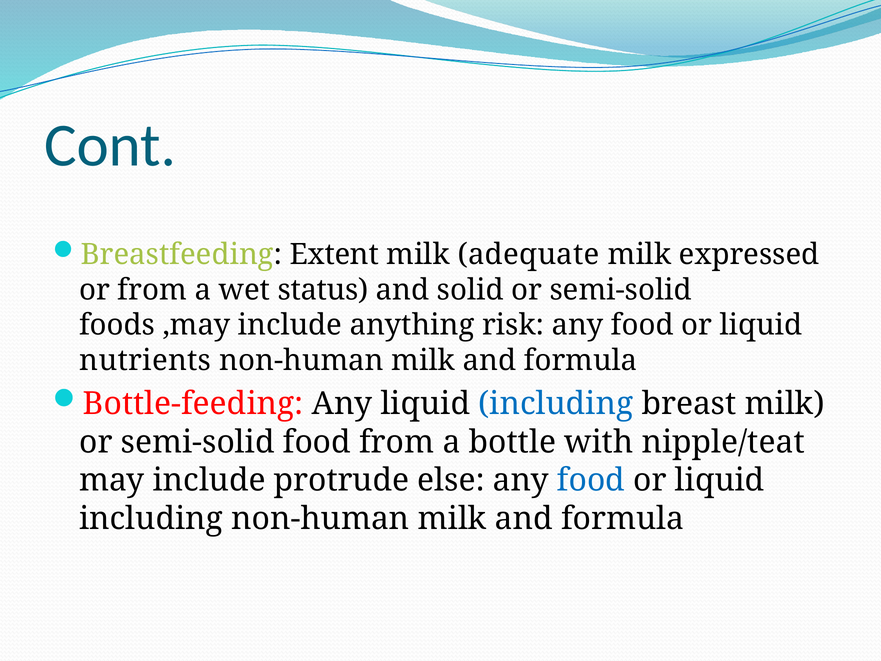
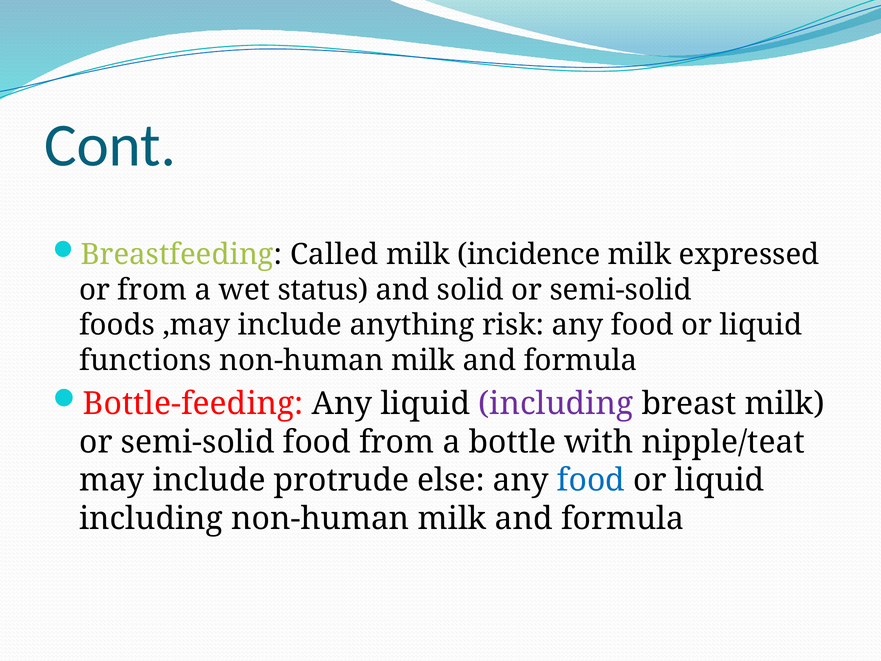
Extent: Extent -> Called (334, 255)
adequate: adequate -> incidence (529, 255)
nutrients: nutrients -> functions (145, 360)
including colour: blue -> purple (556, 404)
